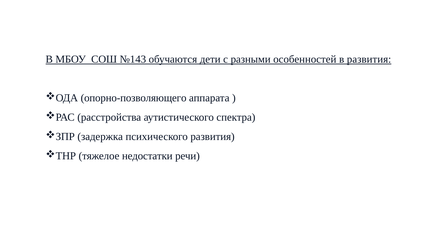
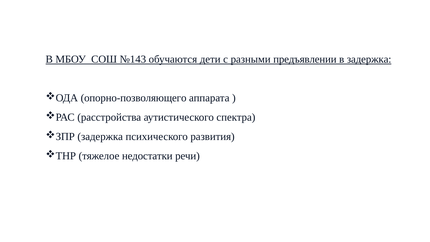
особенностей: особенностей -> предъявлении (305, 59)
в развития: развития -> задержка (369, 59)
